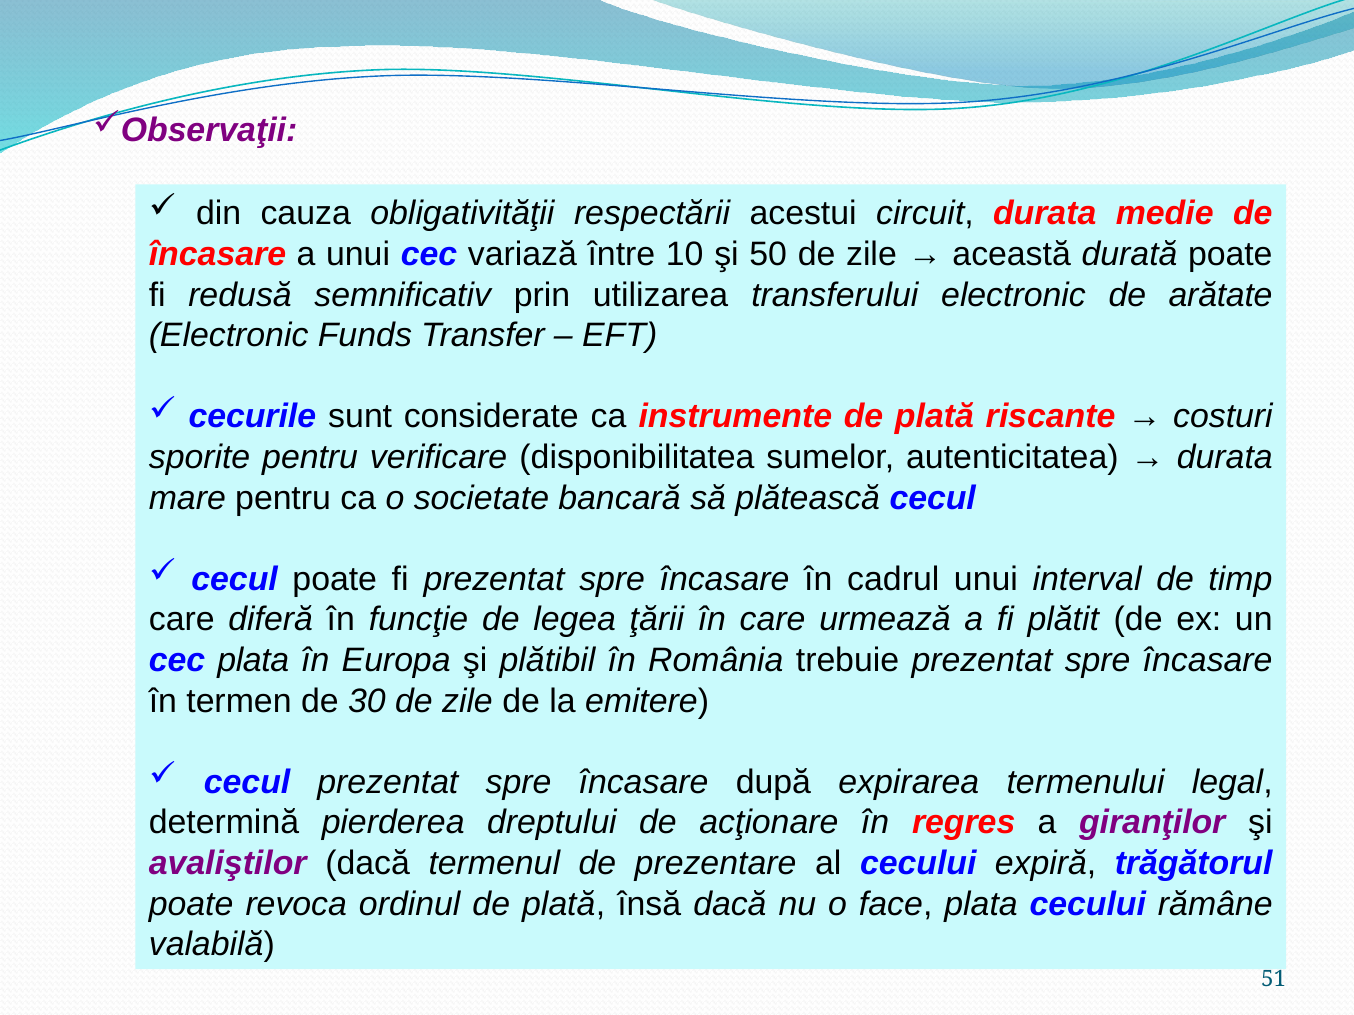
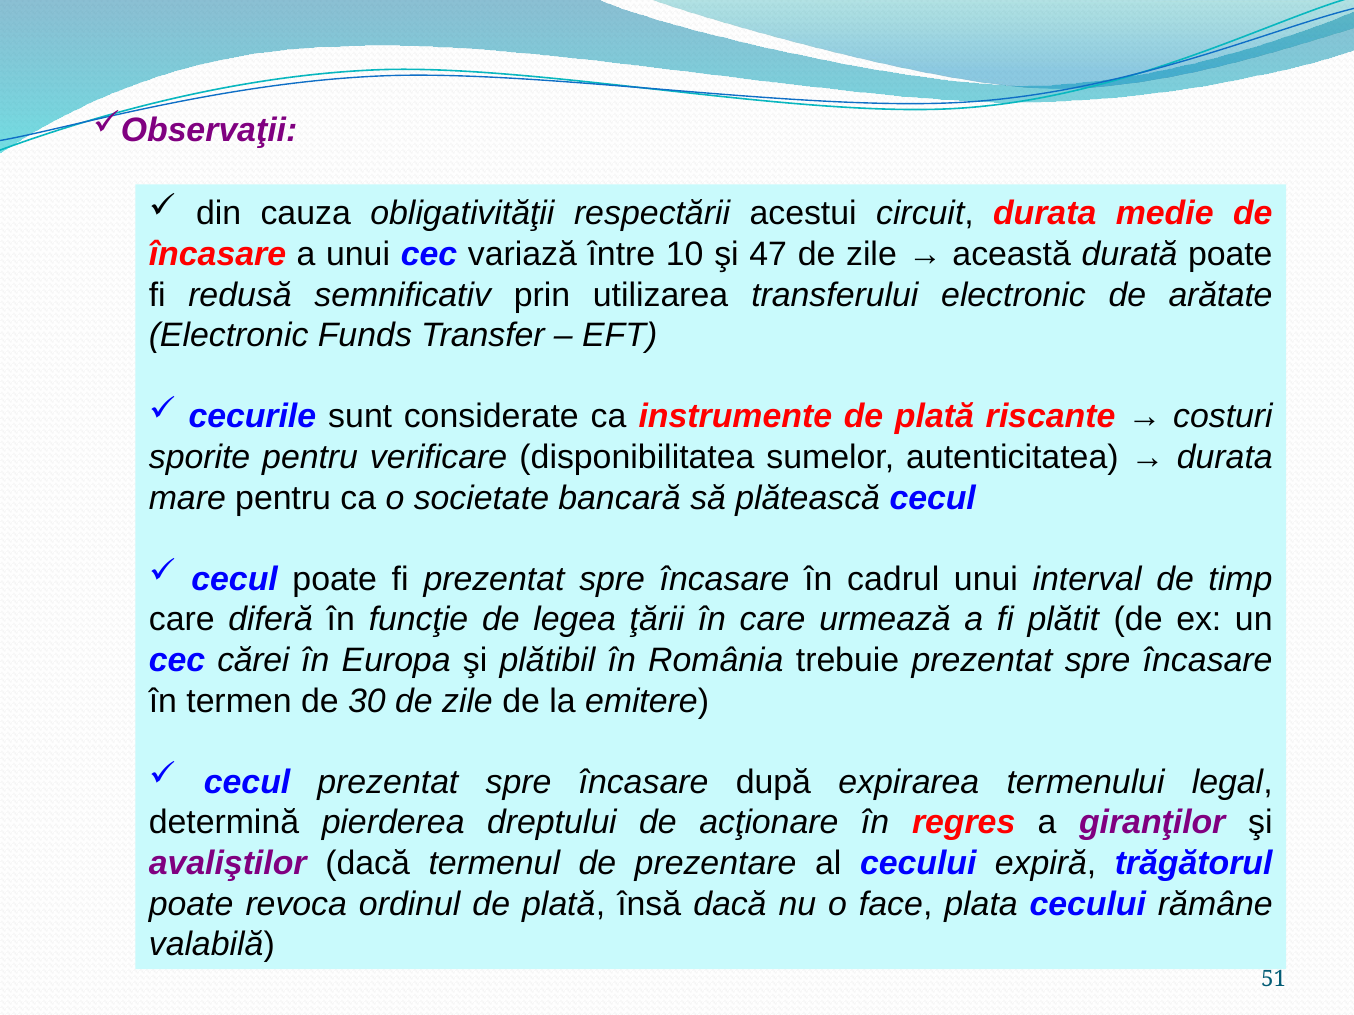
50: 50 -> 47 (768, 254)
cec plata: plata -> cărei (253, 661)
